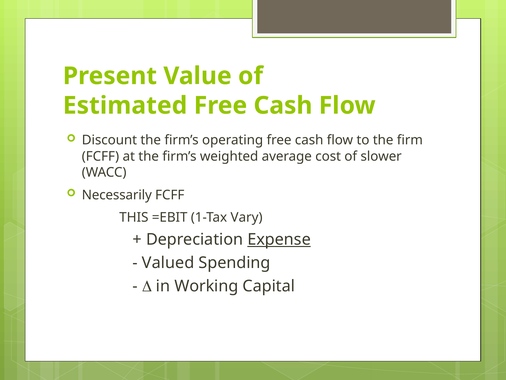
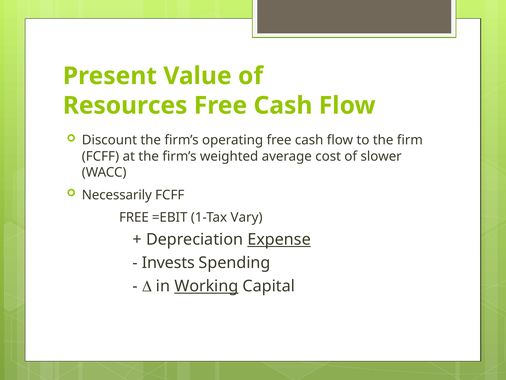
Estimated: Estimated -> Resources (125, 105)
THIS: THIS -> FREE (134, 217)
Valued: Valued -> Invests (168, 262)
Working underline: none -> present (206, 286)
